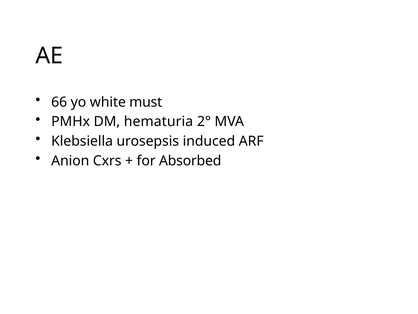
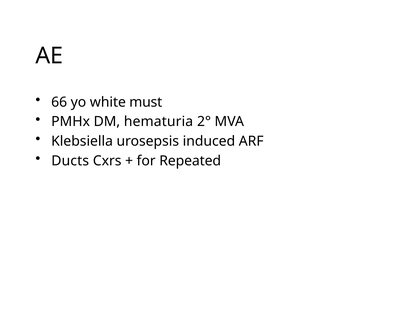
Anion: Anion -> Ducts (70, 160)
Absorbed: Absorbed -> Repeated (190, 160)
